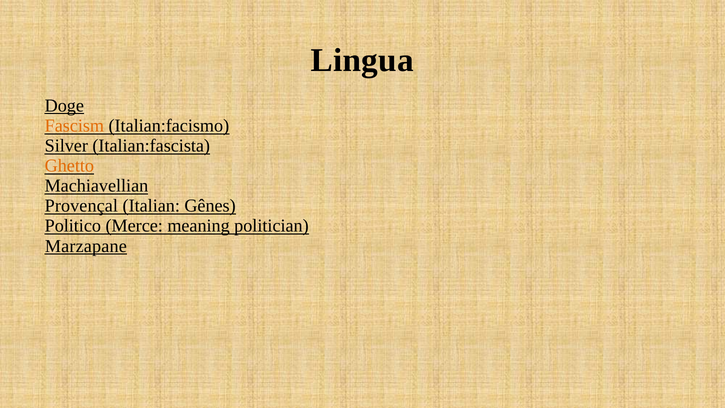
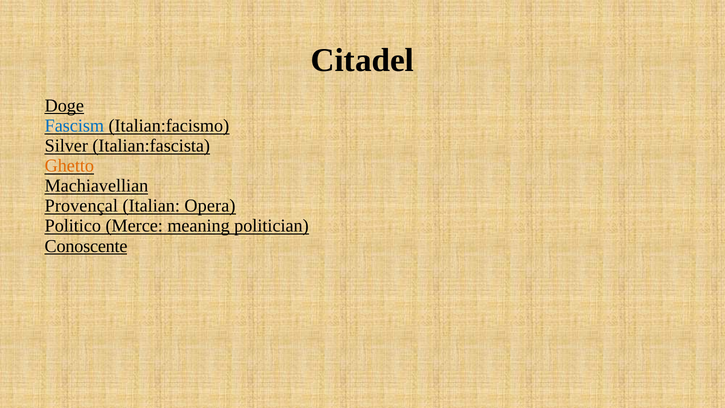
Lingua: Lingua -> Citadel (362, 60)
Fascism colour: orange -> blue (74, 126)
Gênes: Gênes -> Opera (210, 206)
Marzapane: Marzapane -> Conoscente (86, 246)
